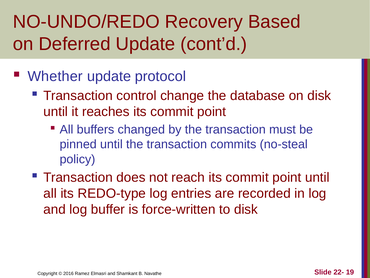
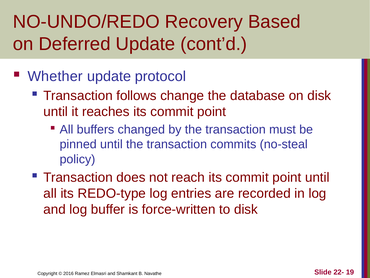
control: control -> follows (137, 95)
